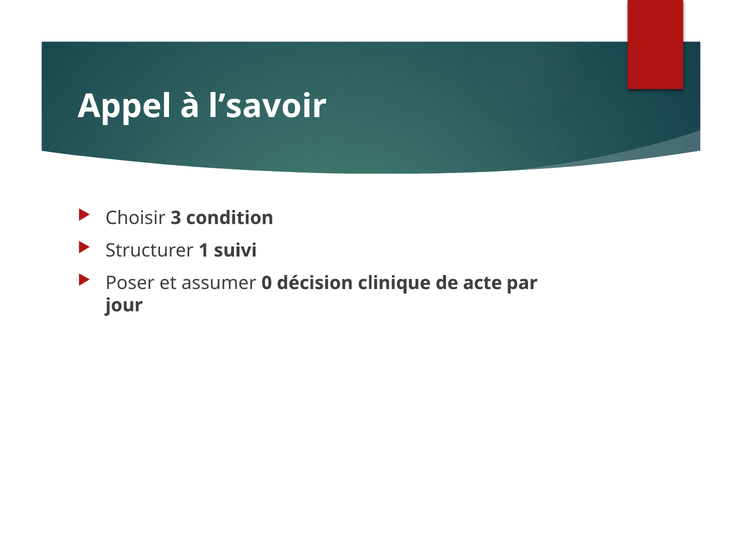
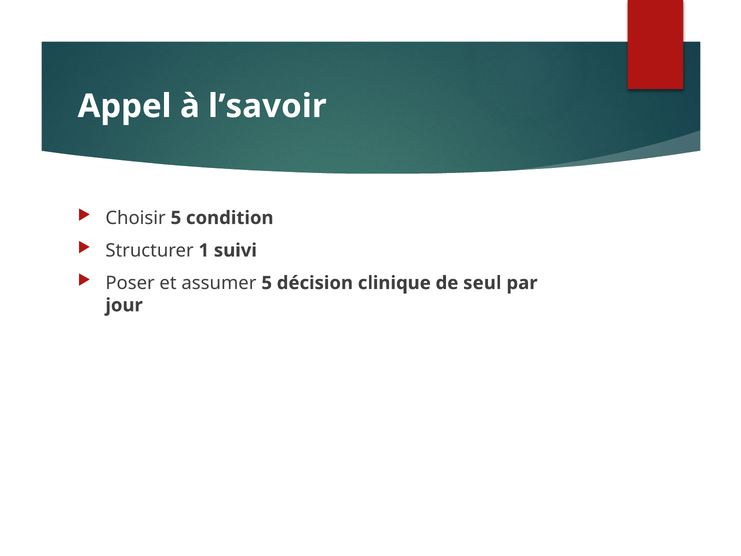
Choisir 3: 3 -> 5 (176, 218)
assumer 0: 0 -> 5 (267, 283)
acte: acte -> seul (482, 283)
